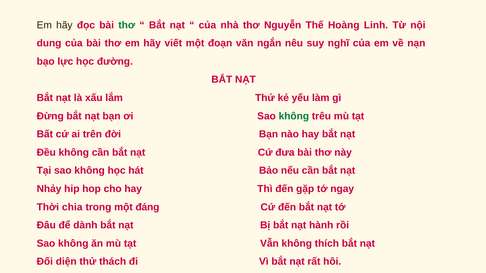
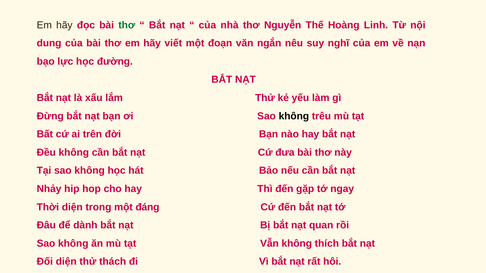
không colour: green -> black (294, 116)
Thời chia: chia -> diện (72, 207)
hành: hành -> quan (321, 226)
